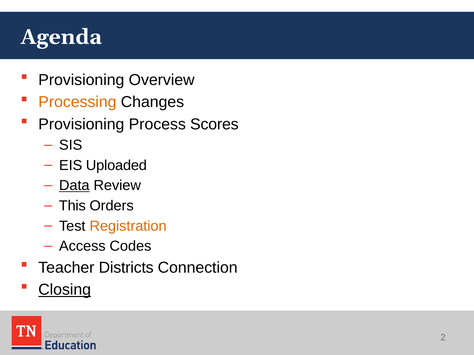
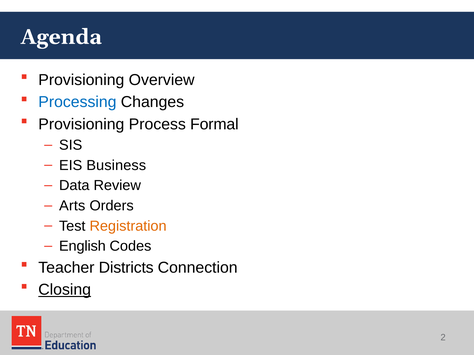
Processing colour: orange -> blue (77, 102)
Scores: Scores -> Formal (214, 124)
Uploaded: Uploaded -> Business (116, 166)
Data underline: present -> none (74, 186)
This: This -> Arts (72, 206)
Access: Access -> English (82, 247)
